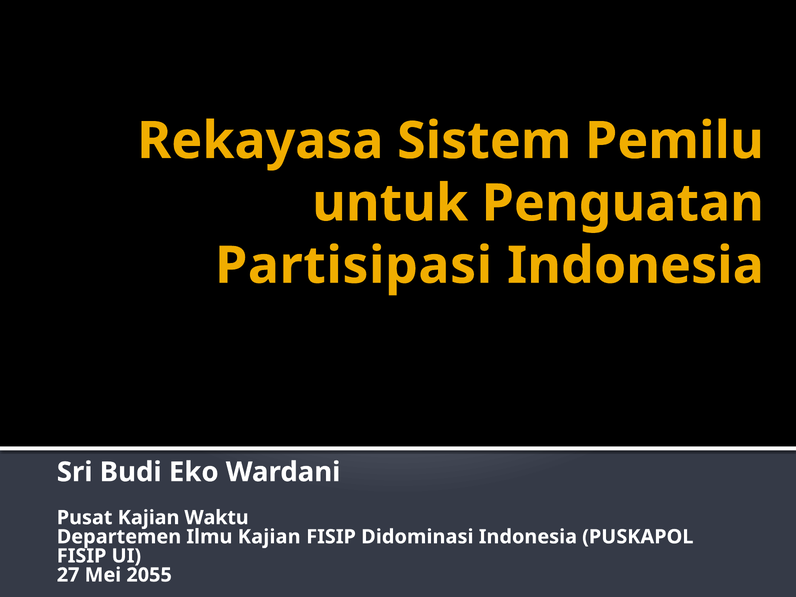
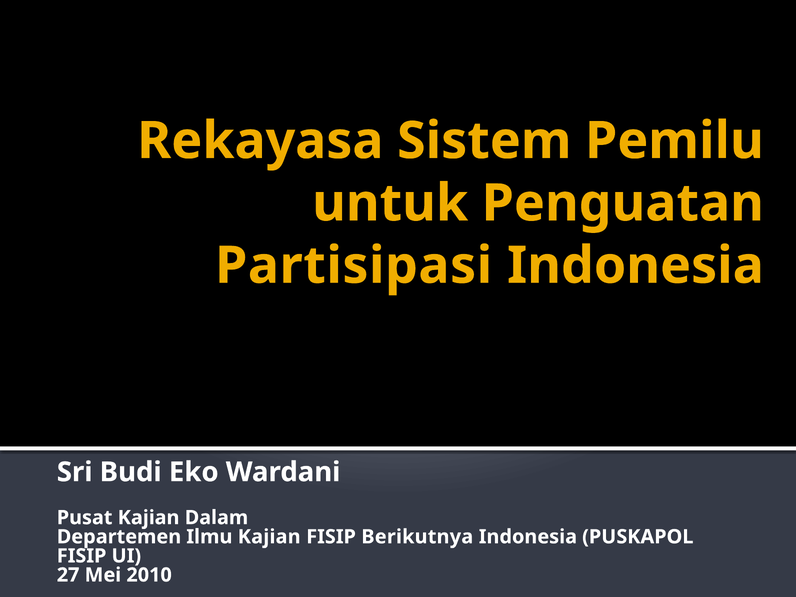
Waktu: Waktu -> Dalam (216, 518)
Didominasi: Didominasi -> Berikutnya (417, 537)
2055: 2055 -> 2010 (149, 575)
